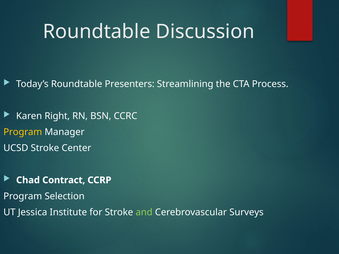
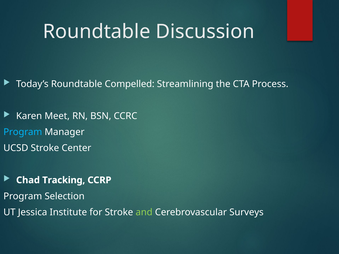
Presenters: Presenters -> Compelled (130, 84)
Right: Right -> Meet (57, 116)
Program colour: yellow -> light blue (23, 132)
Contract: Contract -> Tracking (64, 180)
